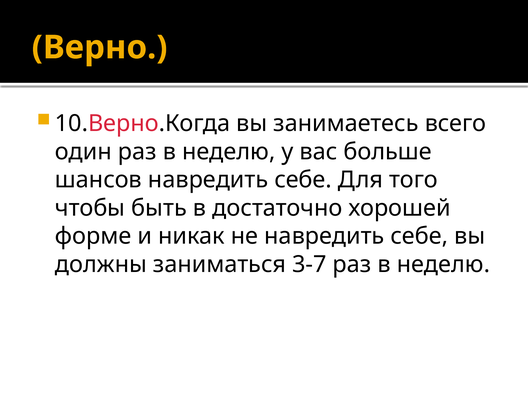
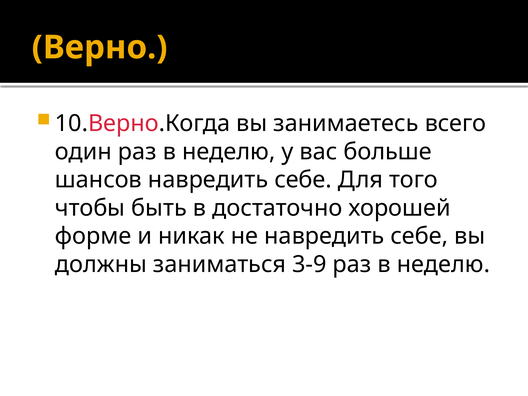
3-7: 3-7 -> 3-9 (309, 264)
